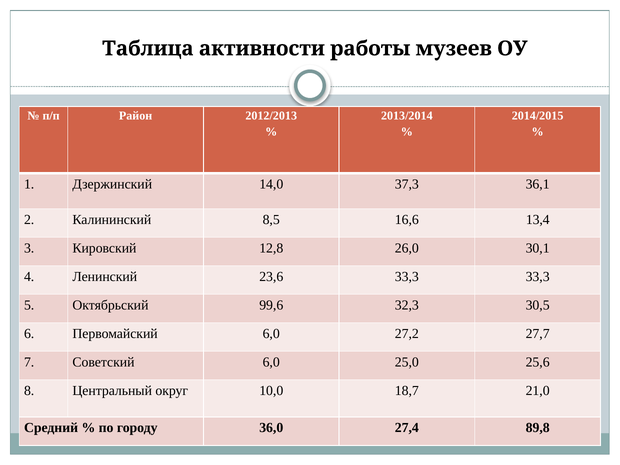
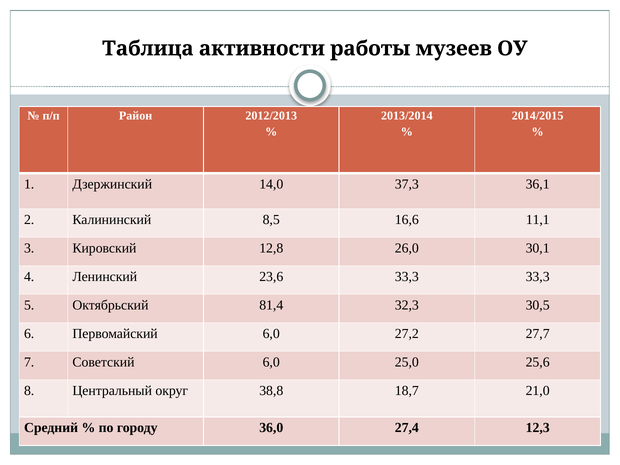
13,4: 13,4 -> 11,1 (538, 219)
99,6: 99,6 -> 81,4 (271, 305)
10,0: 10,0 -> 38,8 (271, 391)
89,8: 89,8 -> 12,3 (538, 428)
